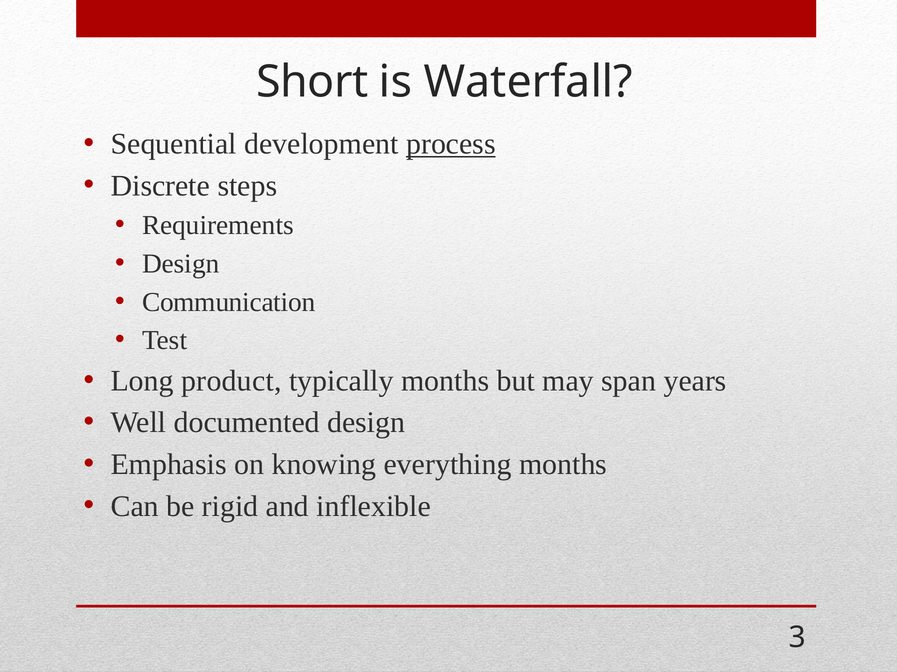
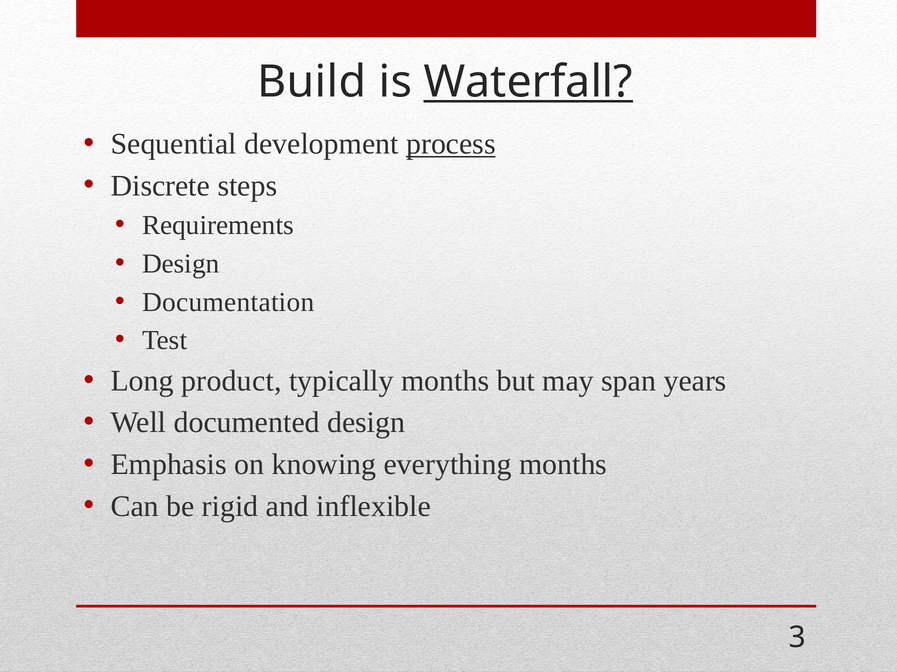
Short: Short -> Build (312, 82)
Waterfall underline: none -> present (528, 82)
Communication: Communication -> Documentation (228, 302)
